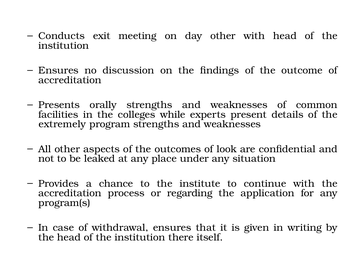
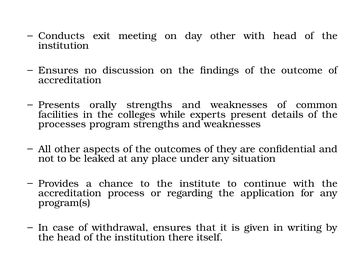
extremely: extremely -> processes (62, 124)
look: look -> they (227, 149)
